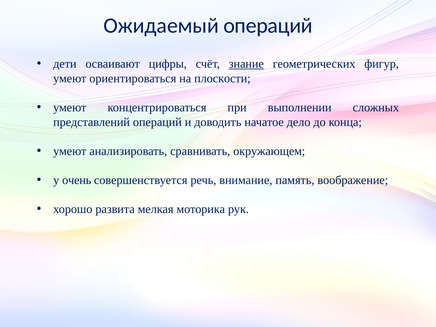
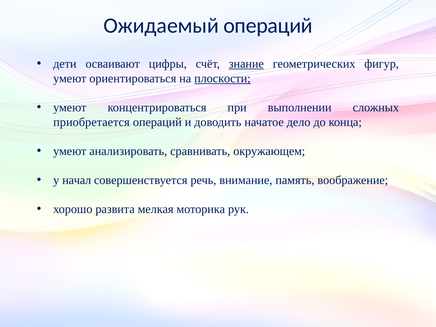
плоскости underline: none -> present (222, 78)
представлений: представлений -> приобретается (92, 122)
очень: очень -> начал (77, 180)
